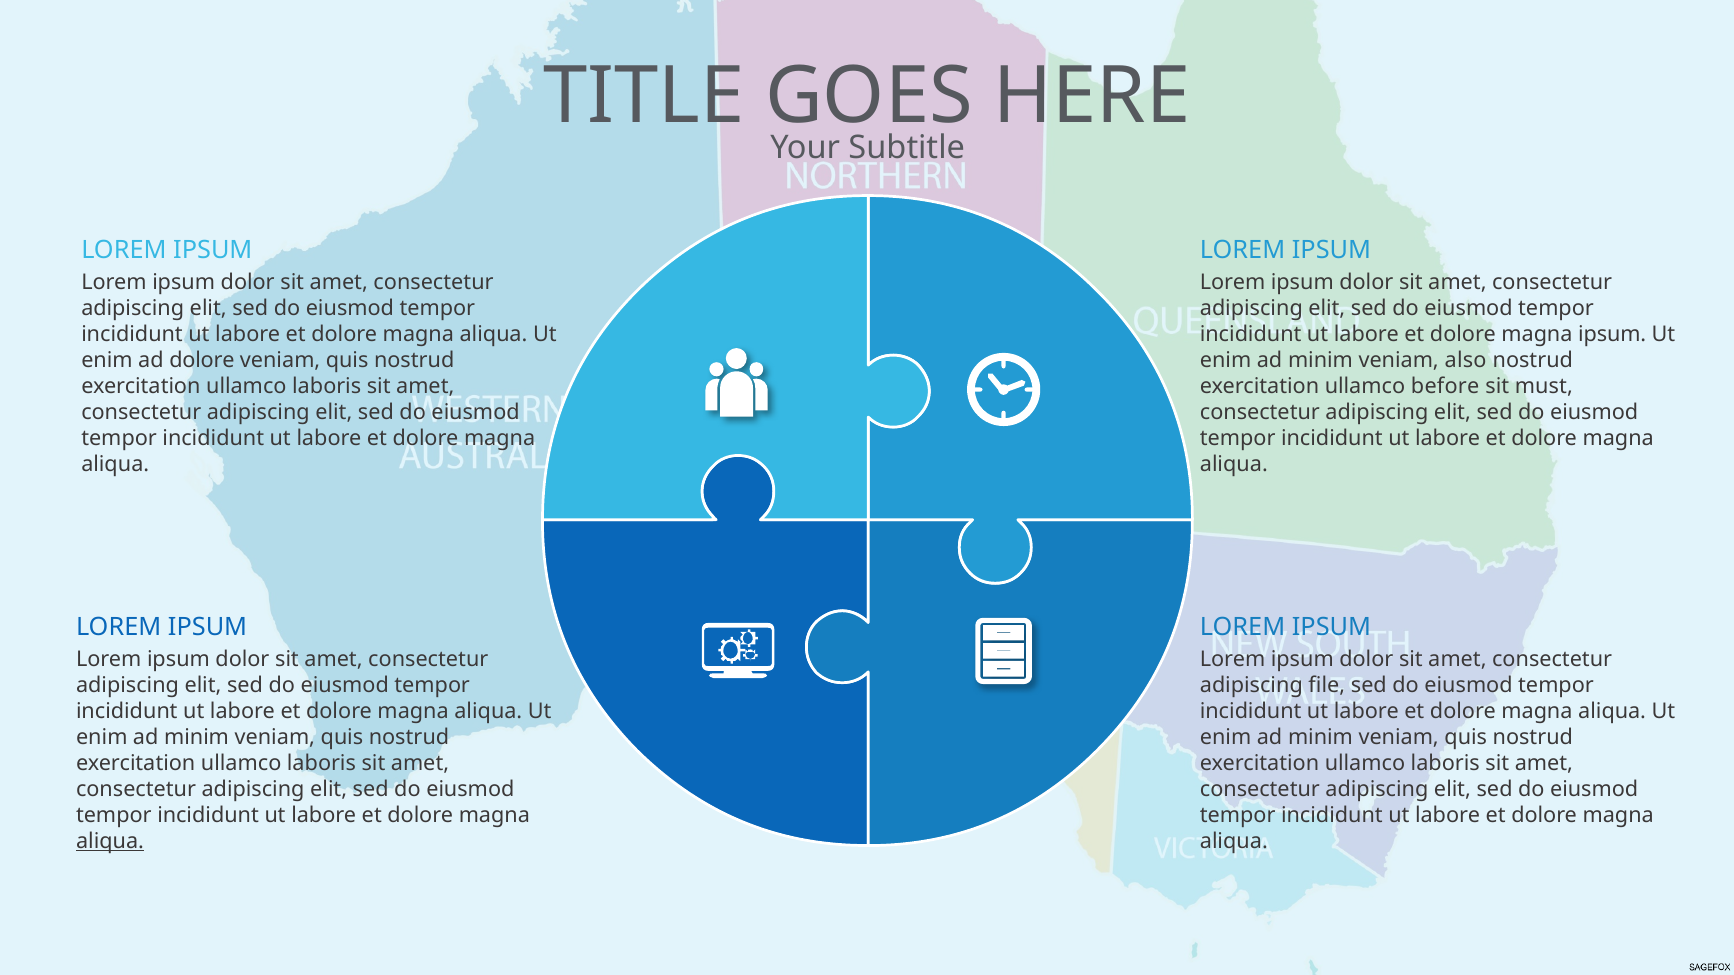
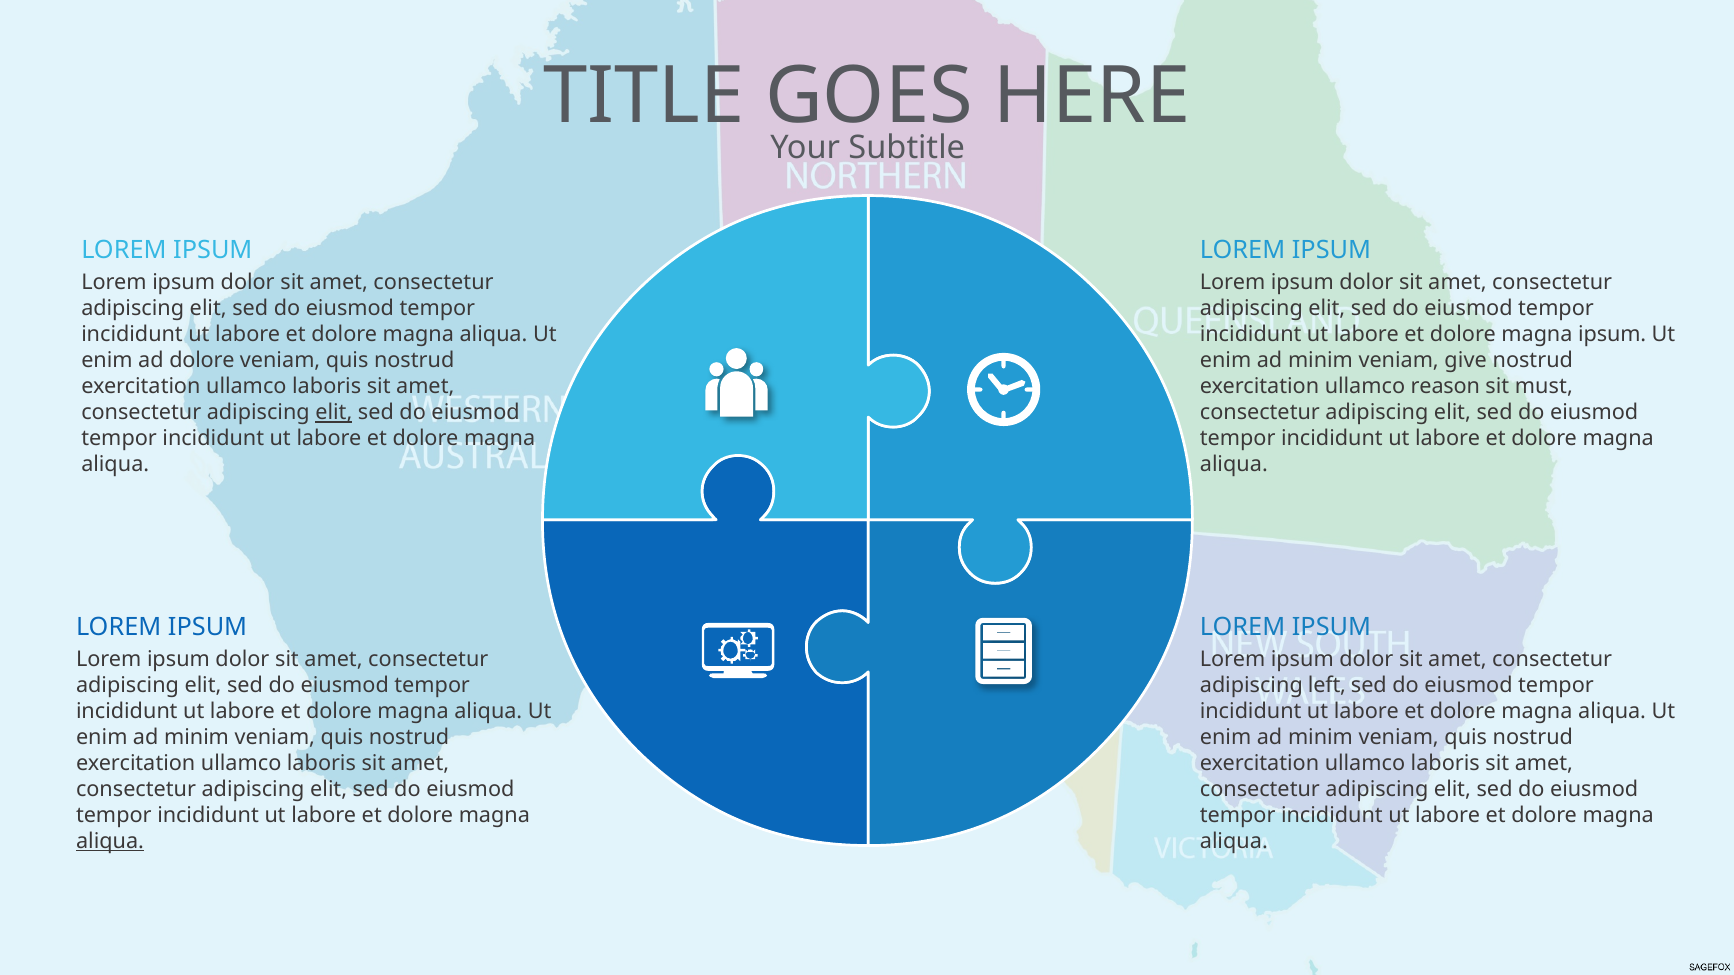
also: also -> give (1466, 361)
before: before -> reason (1445, 387)
elit underline: none -> present (334, 413)
file: file -> left (1327, 686)
